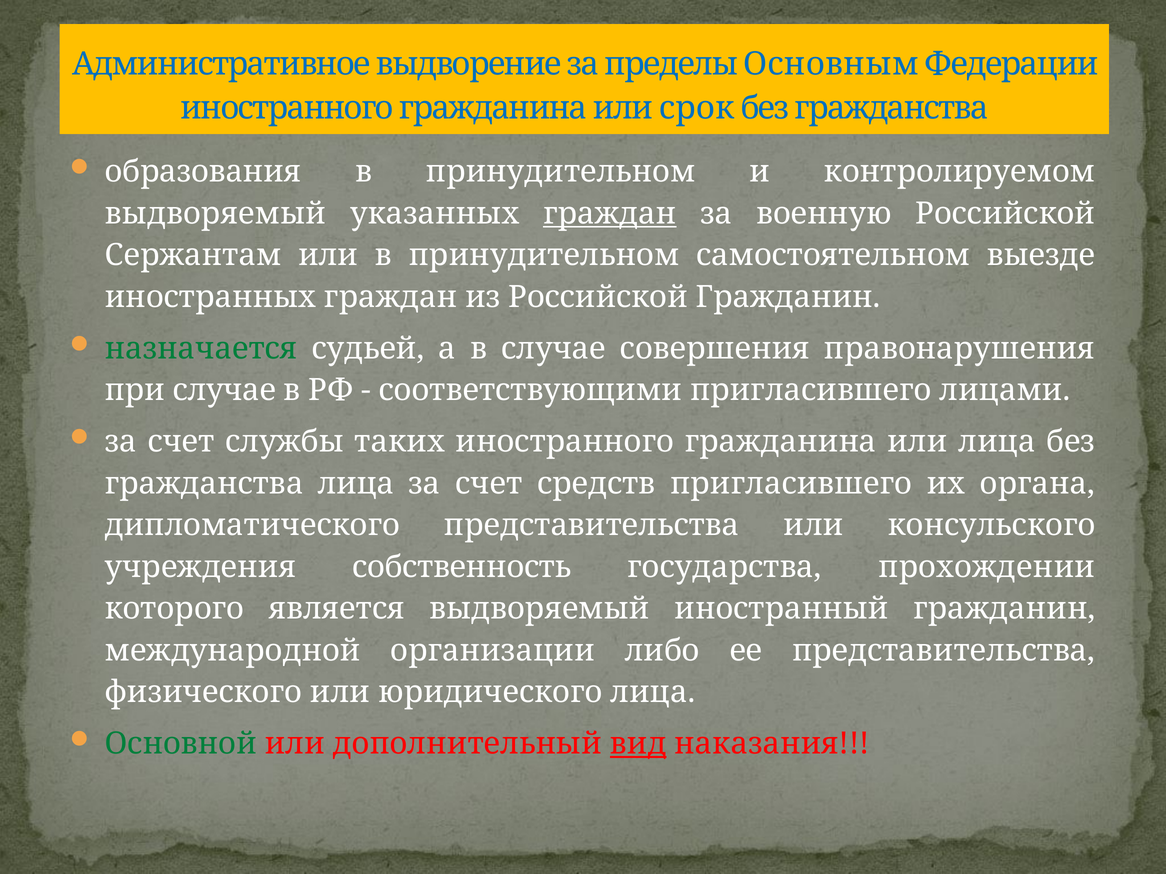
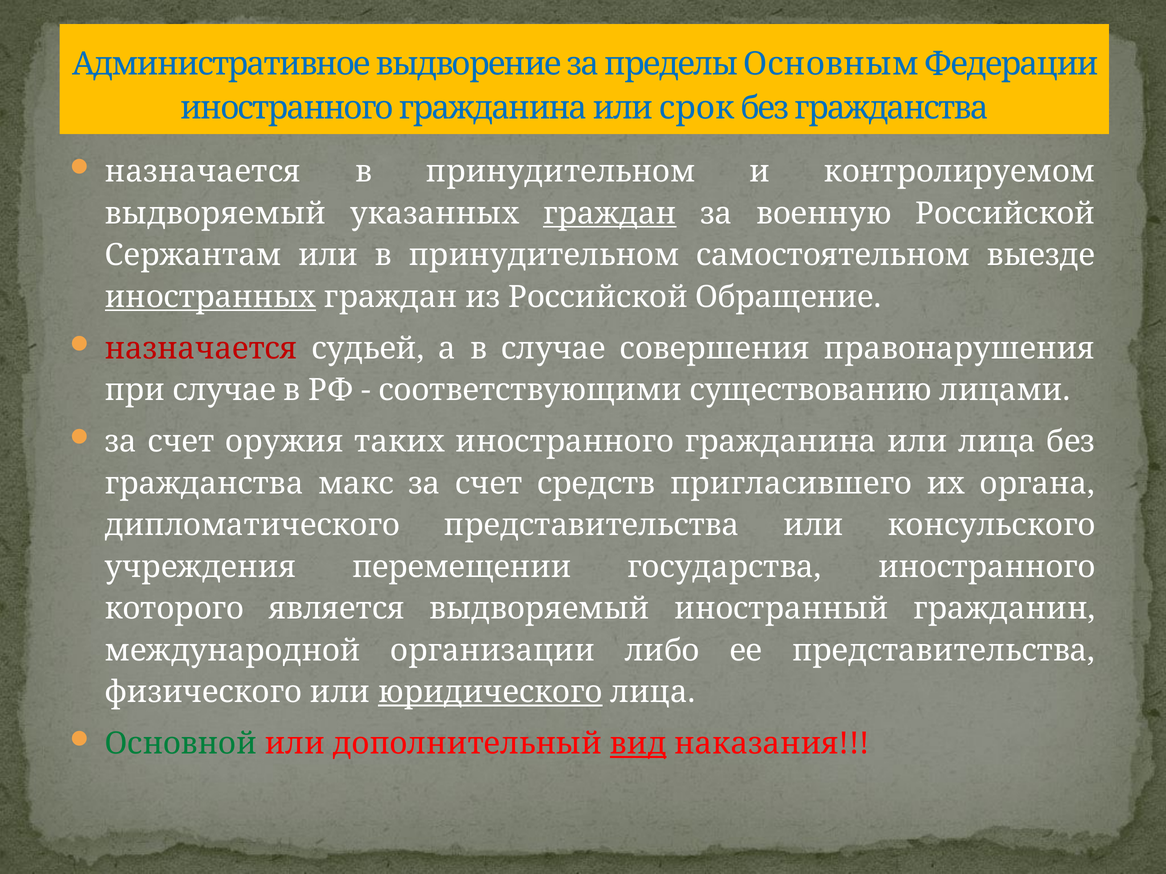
образования: образования -> назначается (203, 172)
иностранных underline: none -> present (210, 297)
Российской Гражданин: Гражданин -> Обращение (788, 297)
назначается colour: green -> red (201, 349)
соответствующими пригласившего: пригласившего -> существованию (811, 390)
службы: службы -> оружия (285, 442)
гражданства лица: лица -> макс (356, 484)
собственность: собственность -> перемещении (462, 567)
государства прохождении: прохождении -> иностранного (987, 567)
юридического underline: none -> present (490, 693)
